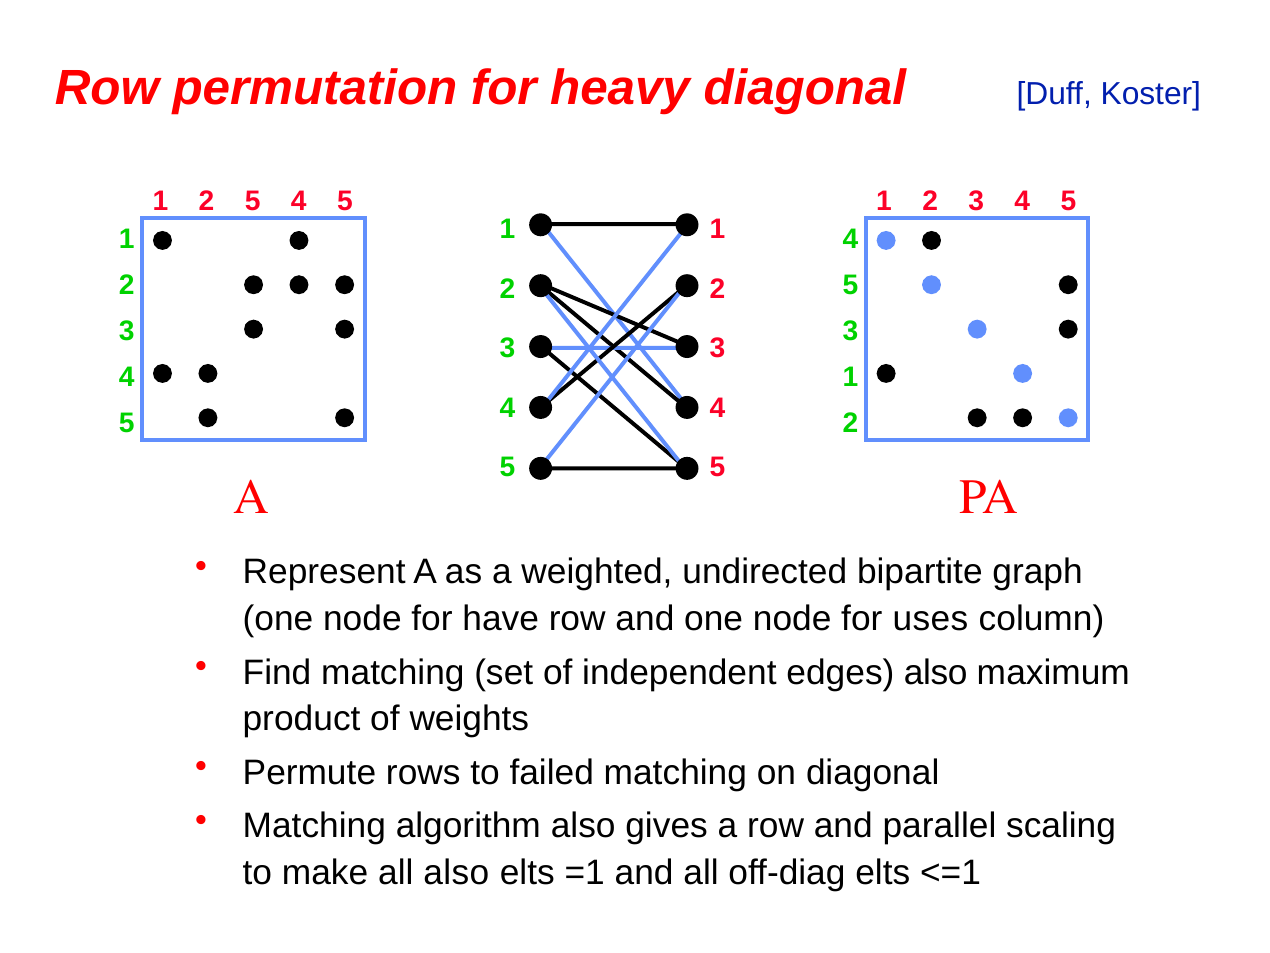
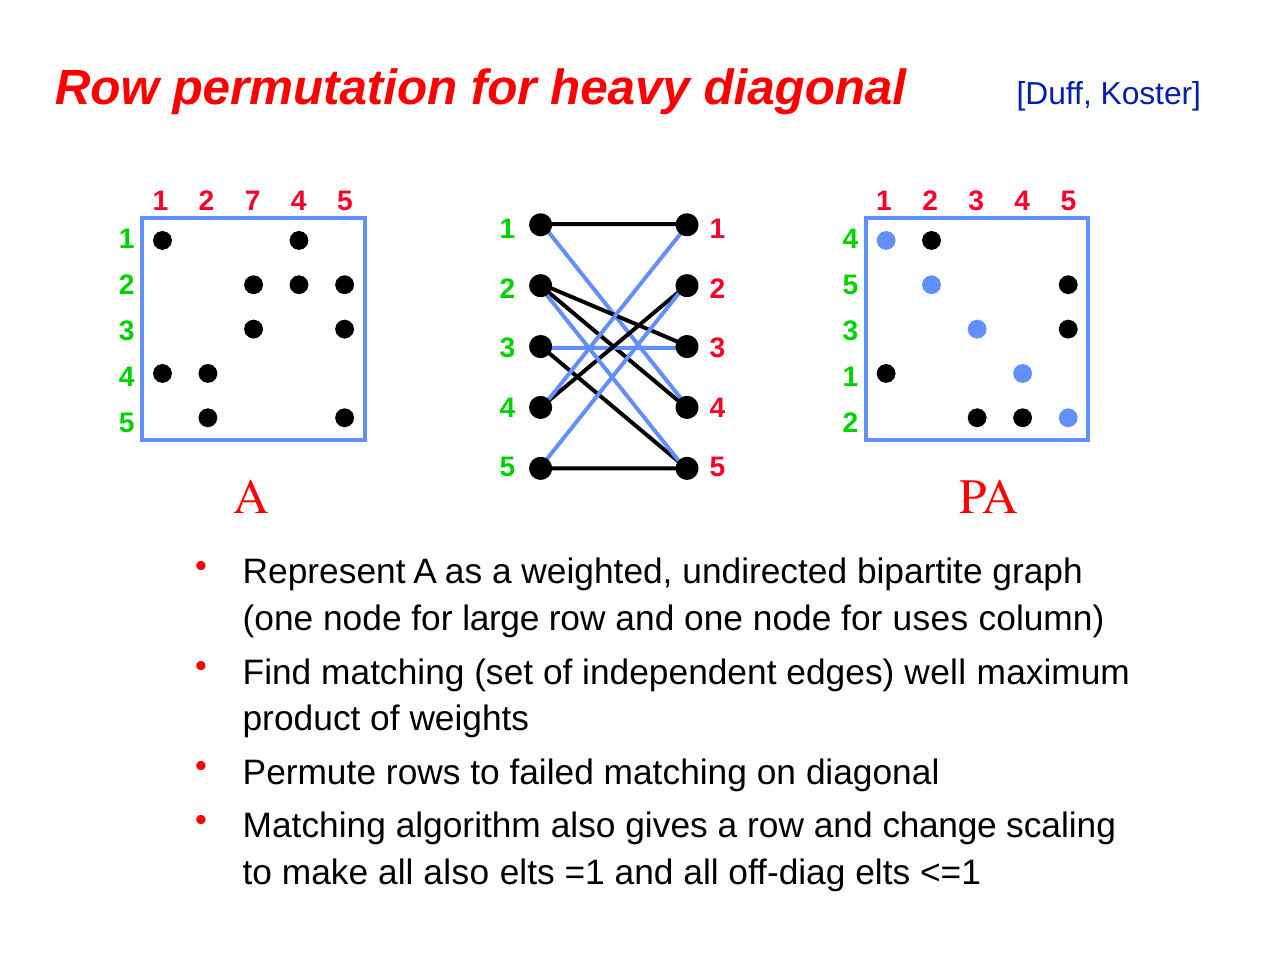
5: 5 -> 7 (253, 201)
have: have -> large (501, 619)
edges also: also -> well (935, 672)
parallel: parallel -> change (940, 826)
